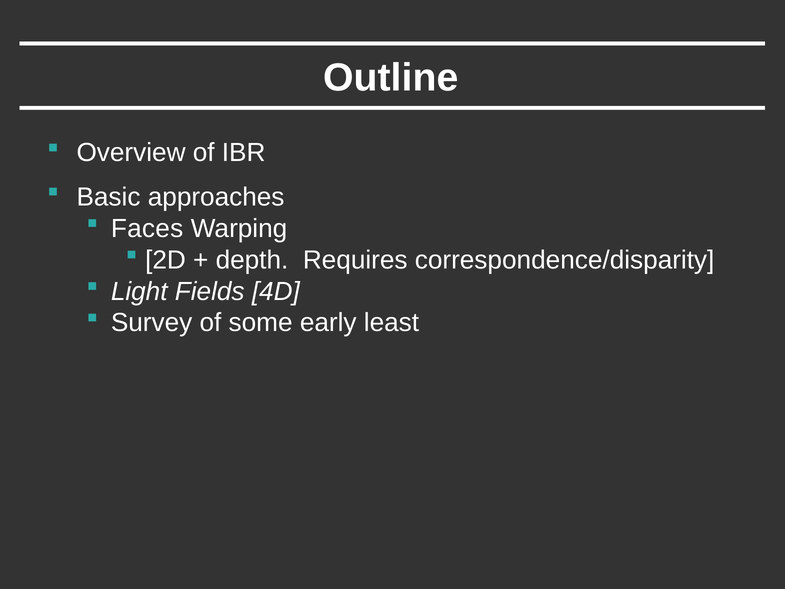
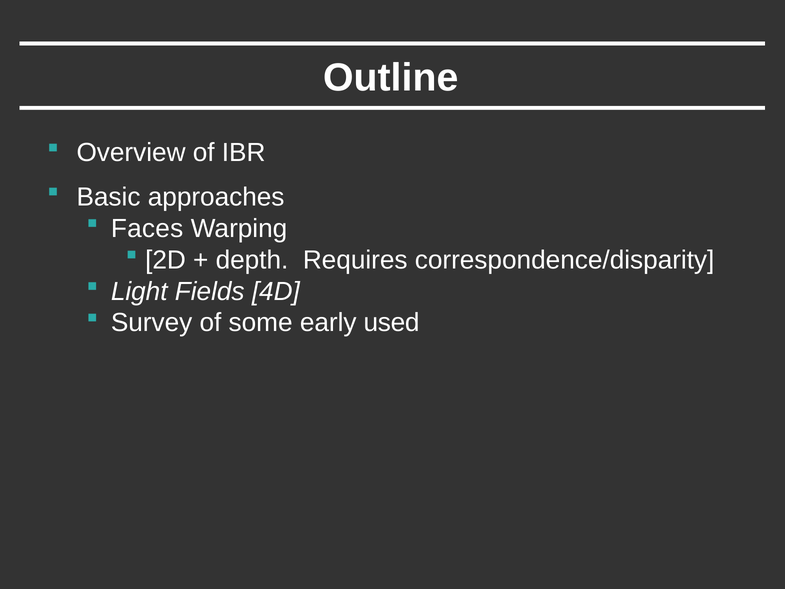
least: least -> used (392, 323)
